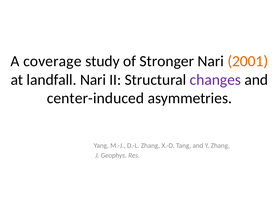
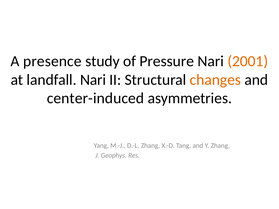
coverage: coverage -> presence (52, 61)
Stronger: Stronger -> Pressure (167, 61)
changes colour: purple -> orange (215, 80)
